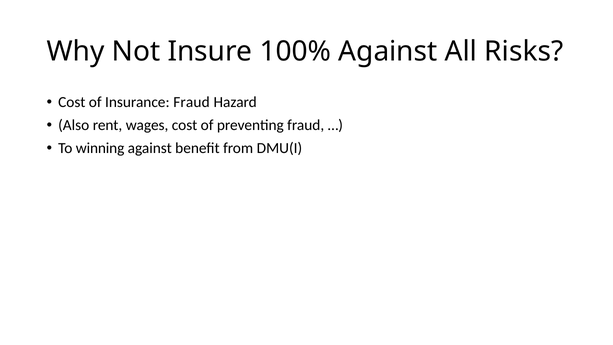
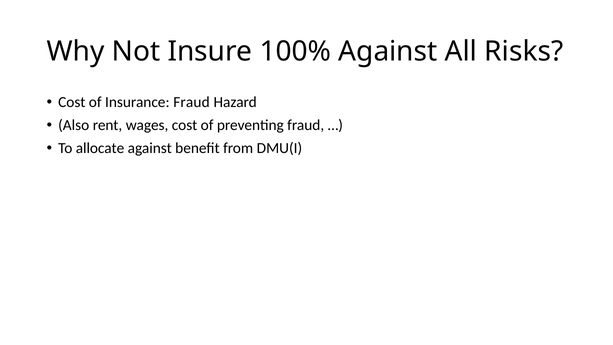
winning: winning -> allocate (100, 148)
